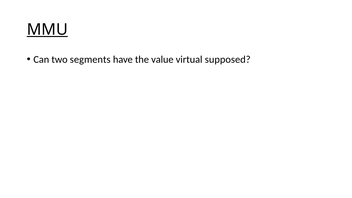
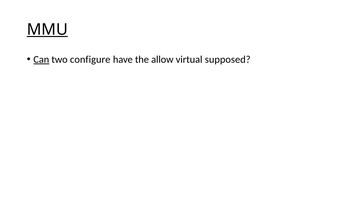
Can underline: none -> present (41, 60)
segments: segments -> configure (90, 60)
value: value -> allow (162, 60)
